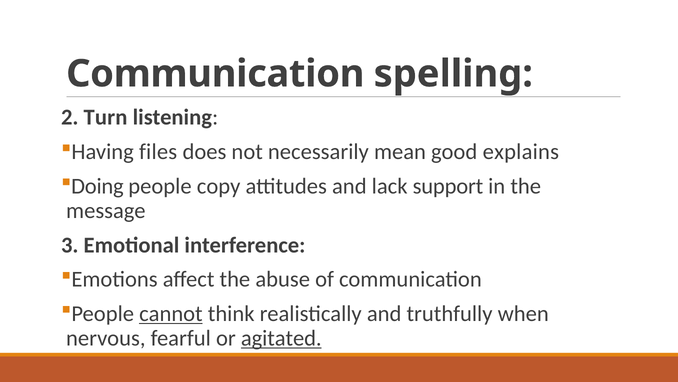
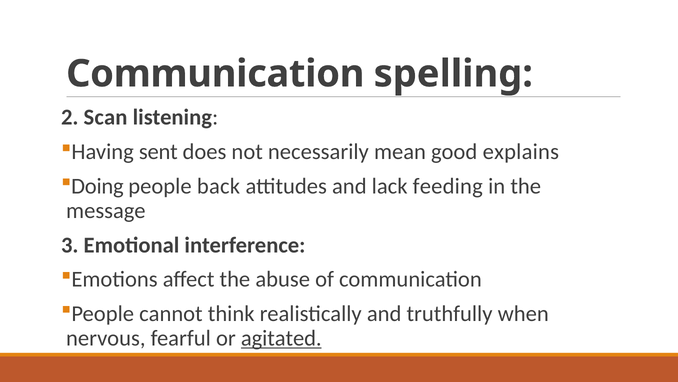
Turn: Turn -> Scan (106, 117)
files: files -> sent (158, 152)
copy: copy -> back (219, 186)
support: support -> feeding (448, 186)
cannot underline: present -> none (171, 313)
